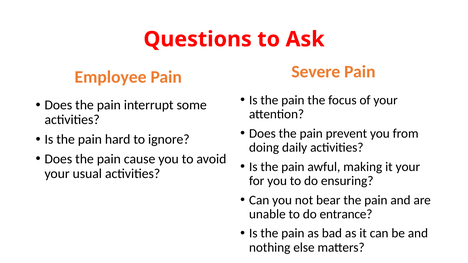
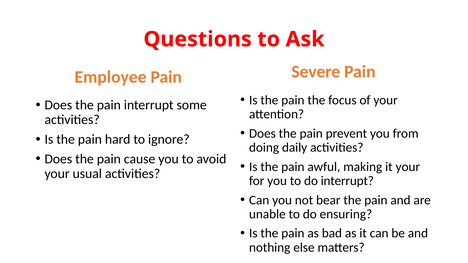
do ensuring: ensuring -> interrupt (347, 181)
entrance: entrance -> ensuring (346, 214)
